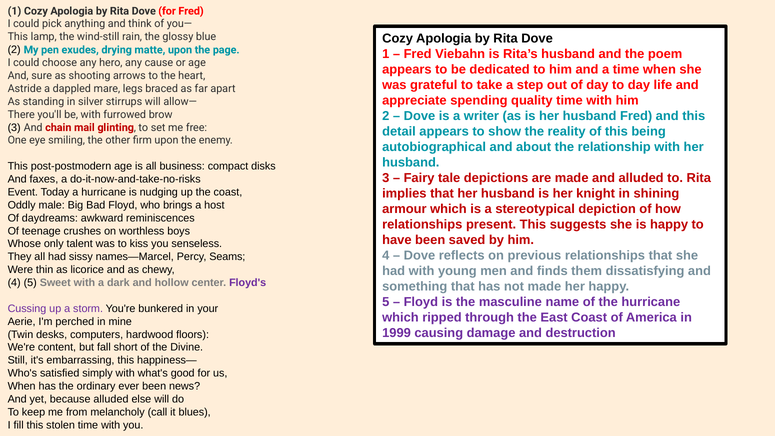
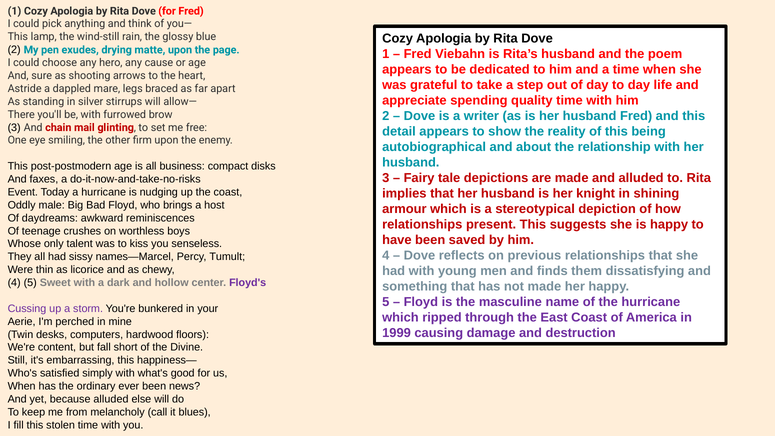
Seams: Seams -> Tumult (227, 257)
